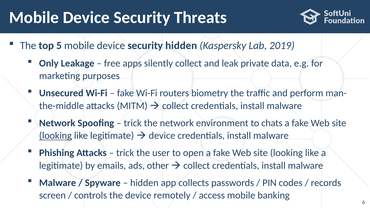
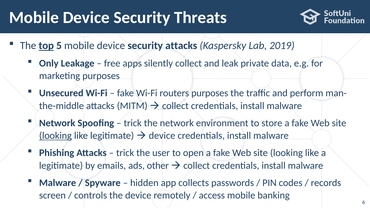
top underline: none -> present (46, 46)
security hidden: hidden -> attacks (181, 46)
routers biometry: biometry -> purposes (210, 93)
chats: chats -> store (272, 123)
